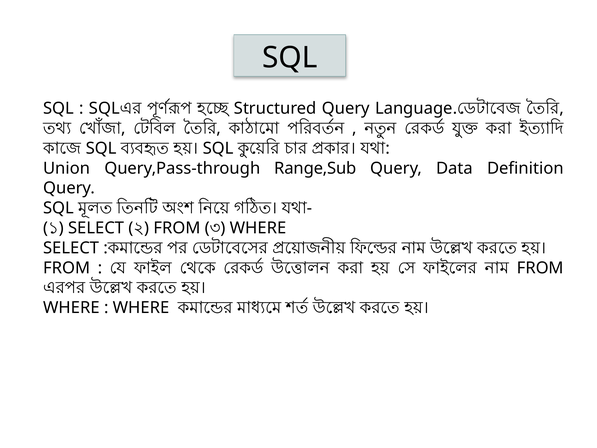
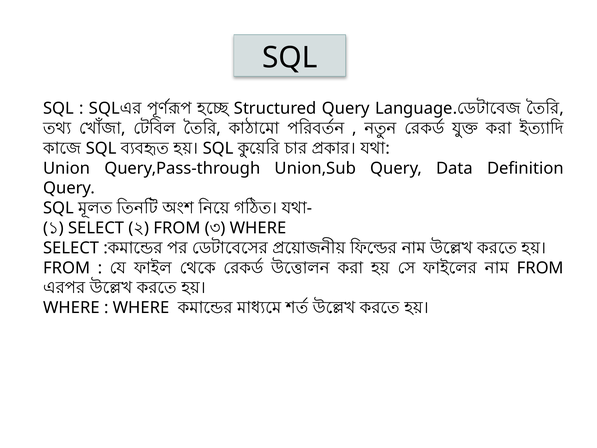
Range,Sub: Range,Sub -> Union,Sub (315, 168)
